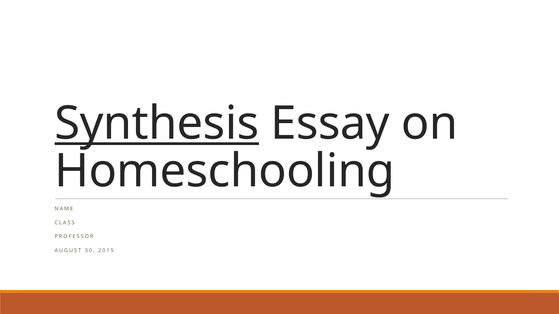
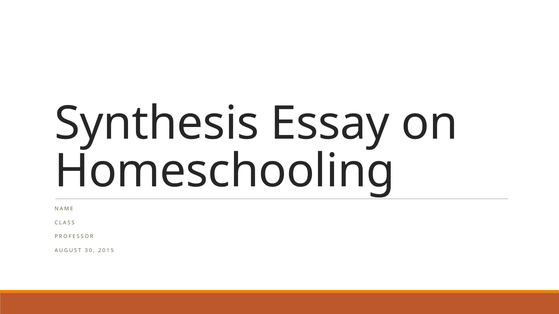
Synthesis underline: present -> none (157, 124)
